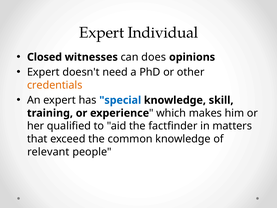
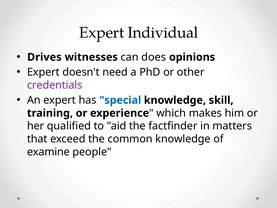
Closed: Closed -> Drives (44, 57)
credentials colour: orange -> purple (55, 85)
relevant: relevant -> examine (48, 152)
